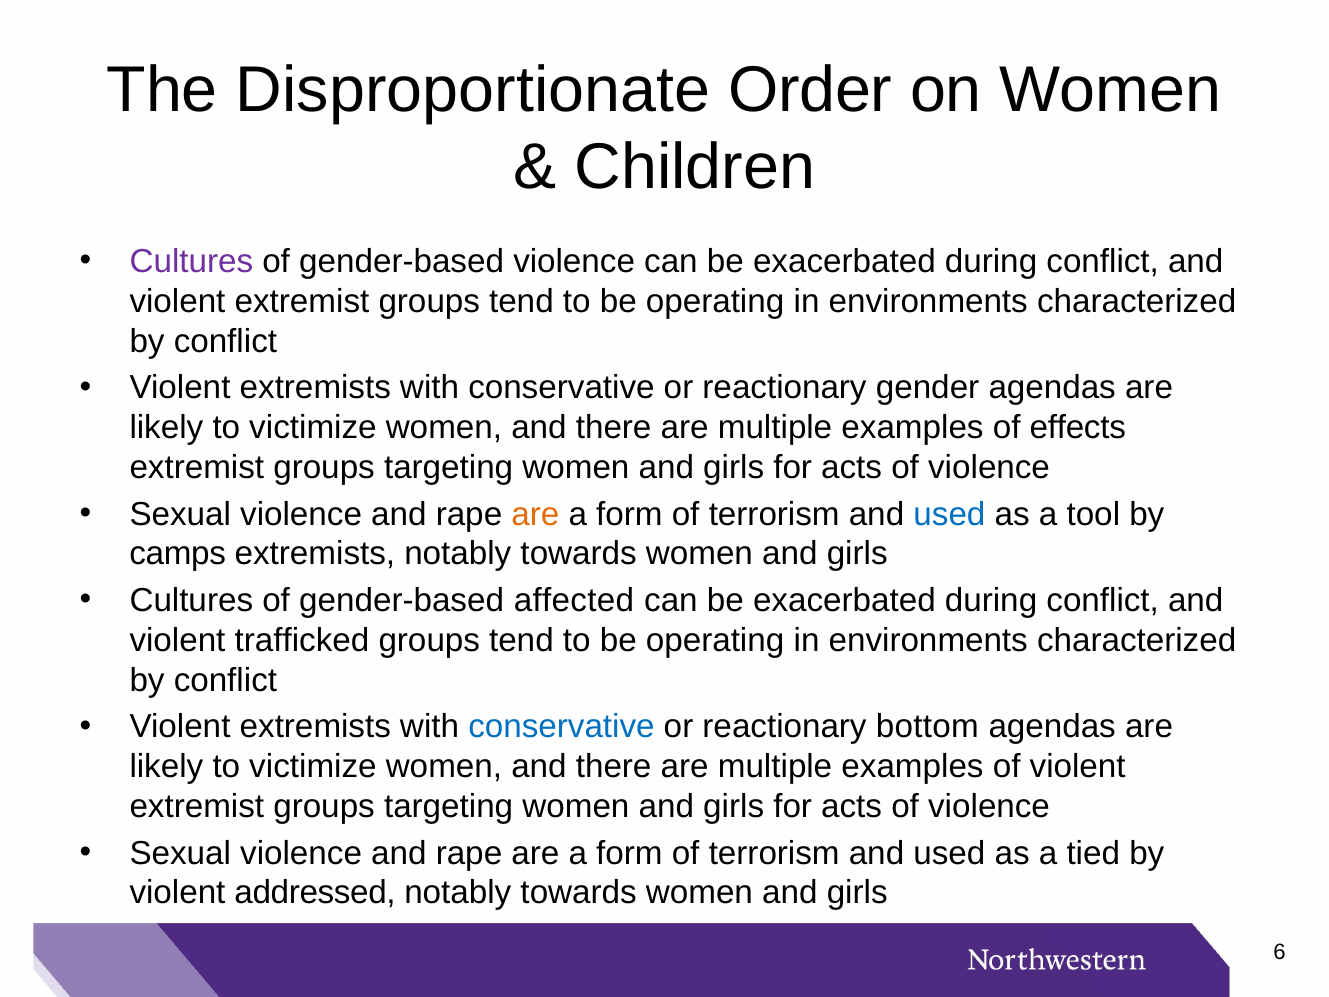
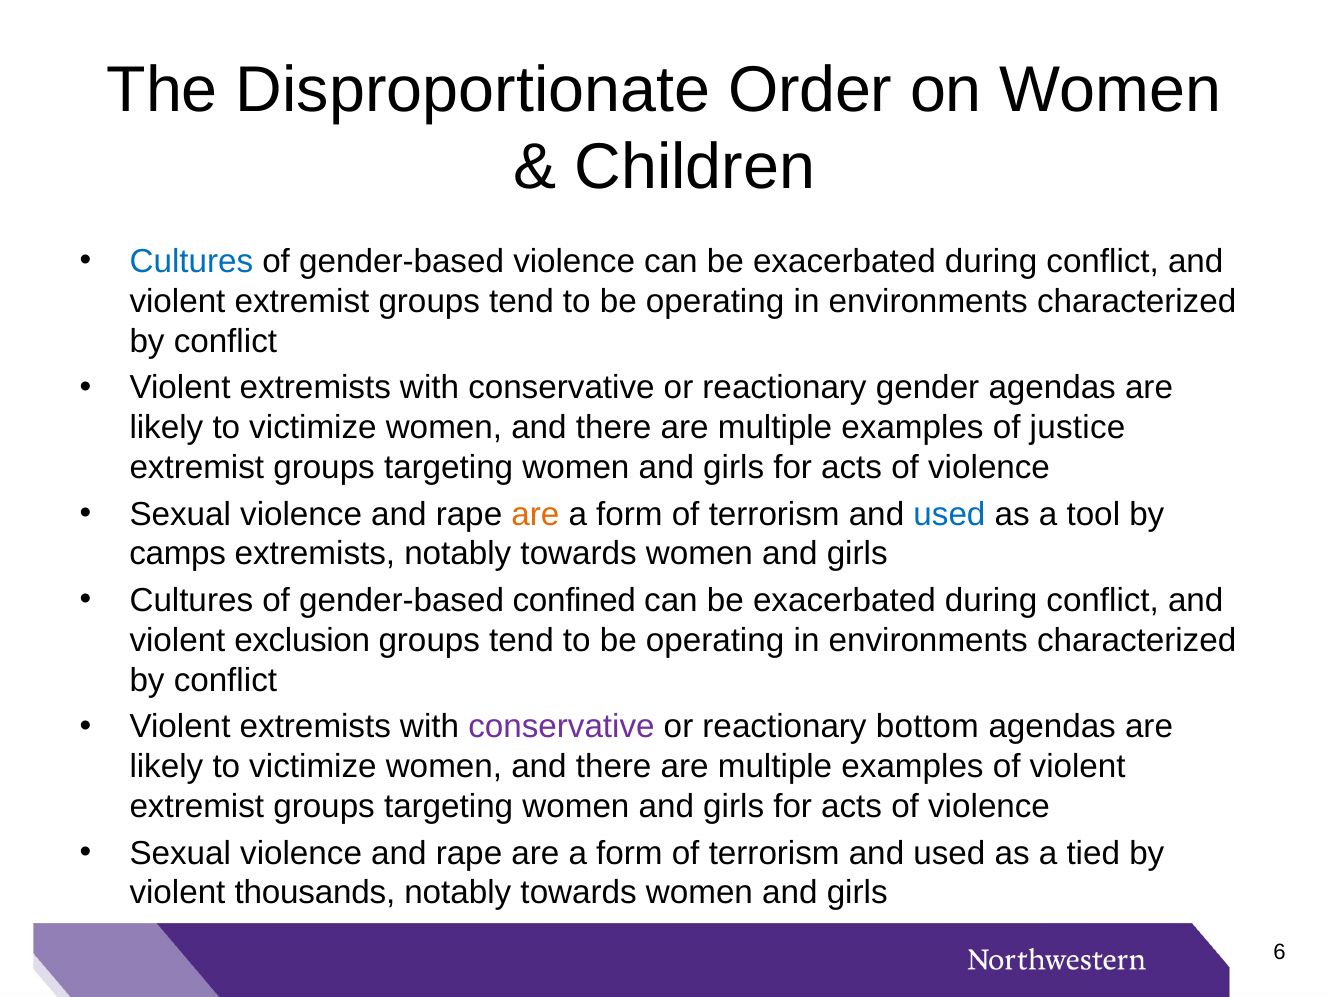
Cultures colour: purple -> blue (191, 261)
effects: effects -> justice (1078, 428)
affected: affected -> confined (574, 600)
trafficked: trafficked -> exclusion (302, 640)
conservative colour: blue -> purple (561, 727)
addressed: addressed -> thousands (315, 893)
